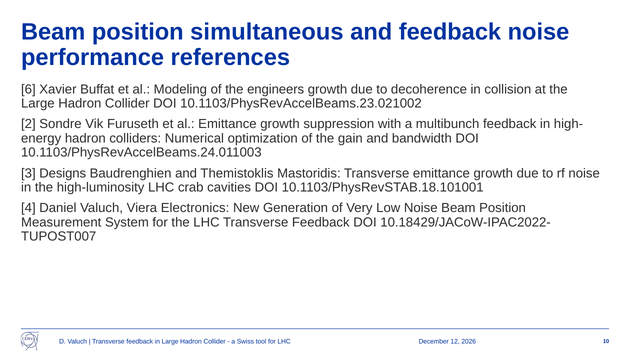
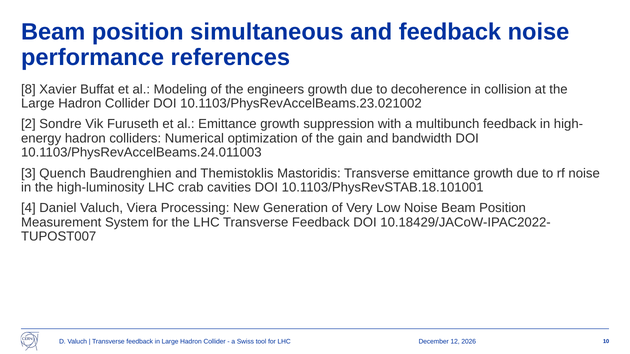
6: 6 -> 8 (28, 89)
Designs: Designs -> Quench (63, 173)
Electronics: Electronics -> Processing (195, 208)
